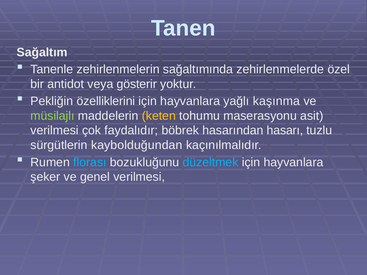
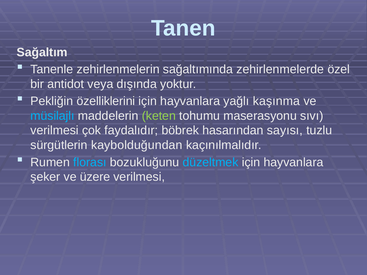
gösterir: gösterir -> dışında (137, 84)
müsilajlı colour: light green -> light blue (52, 116)
keten colour: yellow -> light green (159, 116)
asit: asit -> sıvı (312, 116)
hasarı: hasarı -> sayısı (285, 131)
genel: genel -> üzere (95, 177)
